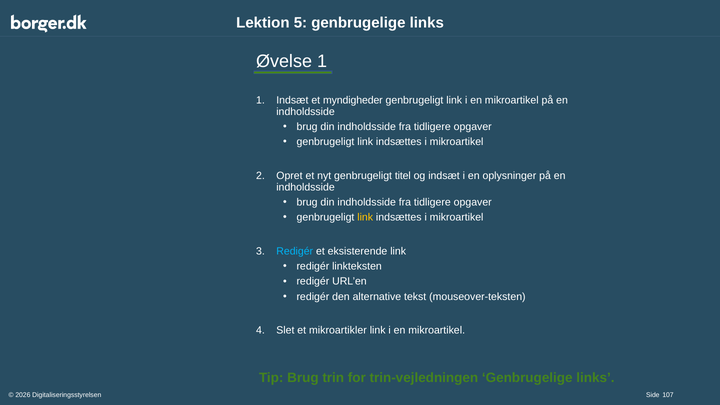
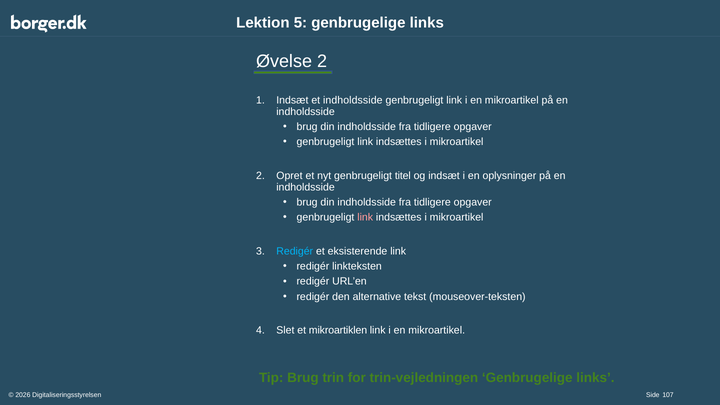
Øvelse 1: 1 -> 2 (322, 61)
et myndigheder: myndigheder -> indholdsside (353, 100)
link colour: yellow -> pink (365, 217)
mikroartikler: mikroartikler -> mikroartiklen (338, 331)
